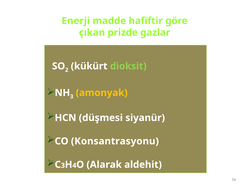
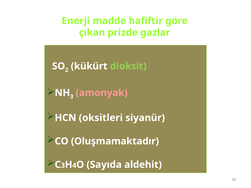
amonyak colour: yellow -> pink (102, 93)
düşmesi: düşmesi -> oksitleri (101, 118)
Konsantrasyonu: Konsantrasyonu -> Oluşmamaktadır (115, 141)
Alarak: Alarak -> Sayıda (104, 165)
